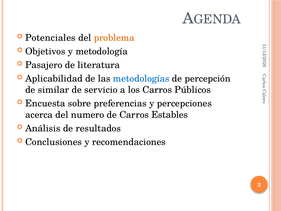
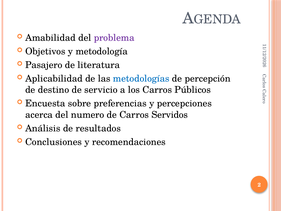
Potenciales: Potenciales -> Amabilidad (50, 38)
problema colour: orange -> purple (114, 38)
similar: similar -> destino (54, 90)
Estables: Estables -> Servidos (170, 115)
